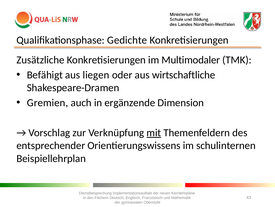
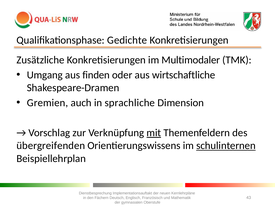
Befähigt: Befähigt -> Umgang (45, 75)
liegen: liegen -> finden (96, 75)
ergänzende: ergänzende -> sprachliche (130, 102)
entsprechender: entsprechender -> übergreifenden (51, 145)
schulinternen underline: none -> present (226, 145)
